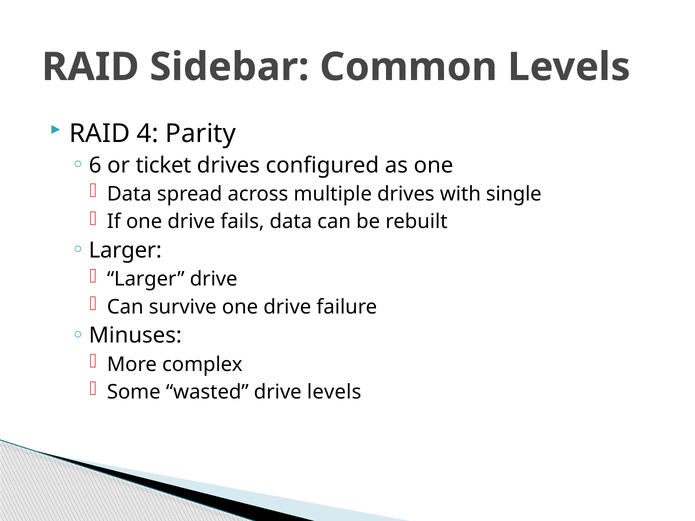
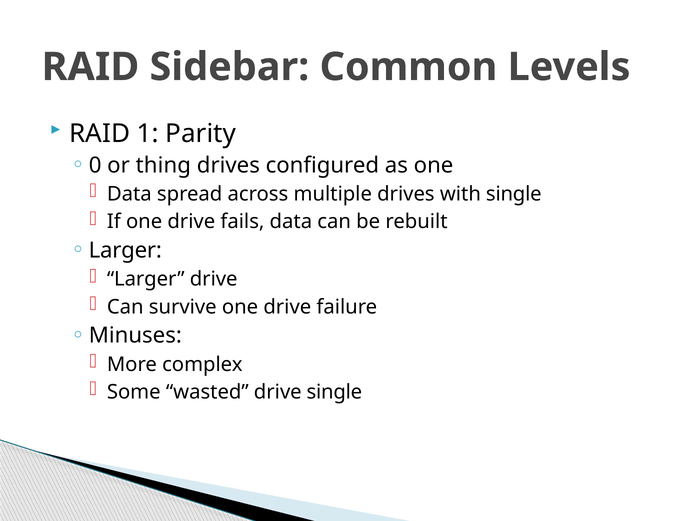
4: 4 -> 1 (148, 133)
6: 6 -> 0 (95, 165)
ticket: ticket -> thing (163, 165)
drive levels: levels -> single (334, 392)
